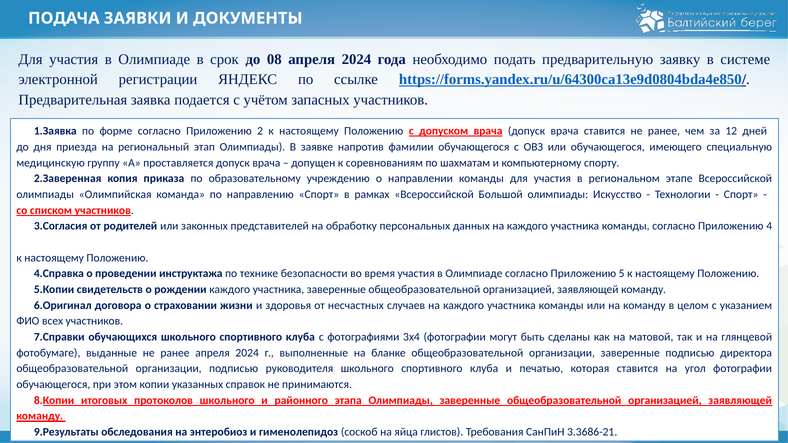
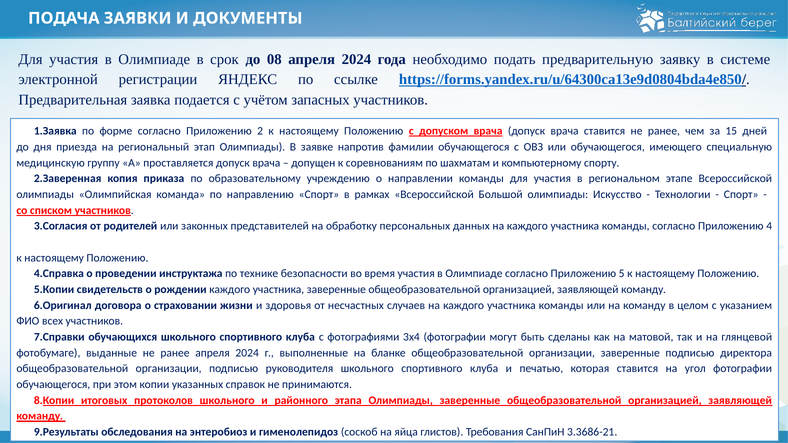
12: 12 -> 15 (731, 131)
